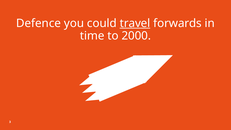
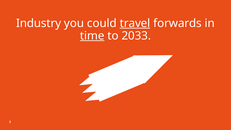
Defence: Defence -> Industry (39, 23)
time underline: none -> present (92, 36)
2000: 2000 -> 2033 (136, 36)
